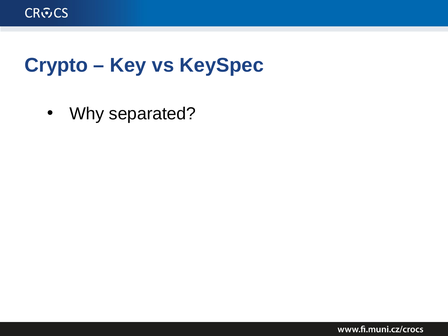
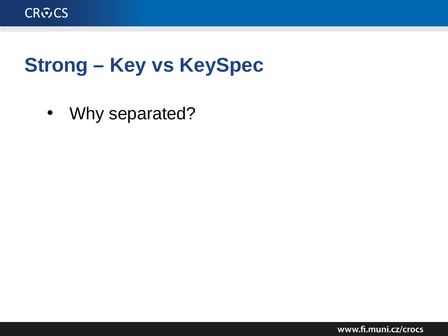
Crypto: Crypto -> Strong (56, 65)
